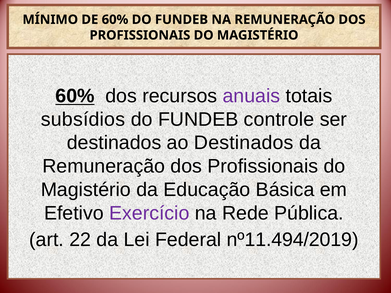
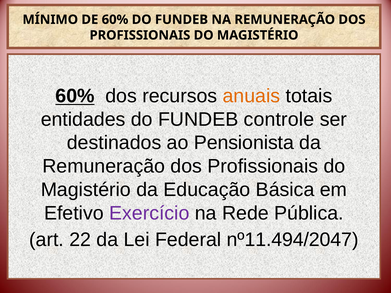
anuais colour: purple -> orange (251, 96)
subsídios: subsídios -> entidades (83, 119)
ao Destinados: Destinados -> Pensionista (244, 143)
nº11.494/2019: nº11.494/2019 -> nº11.494/2047 (293, 240)
